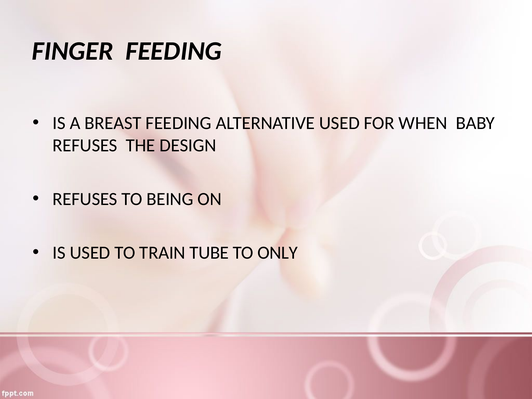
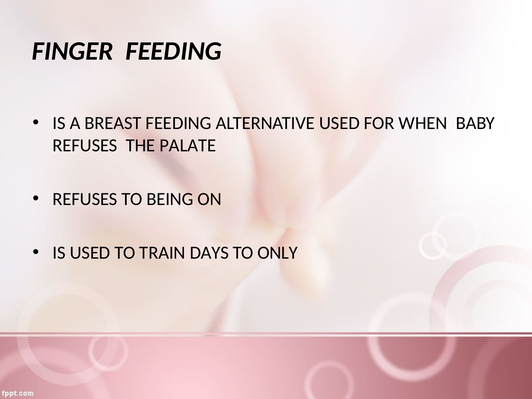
DESIGN: DESIGN -> PALATE (188, 145)
TUBE: TUBE -> DAYS (209, 253)
